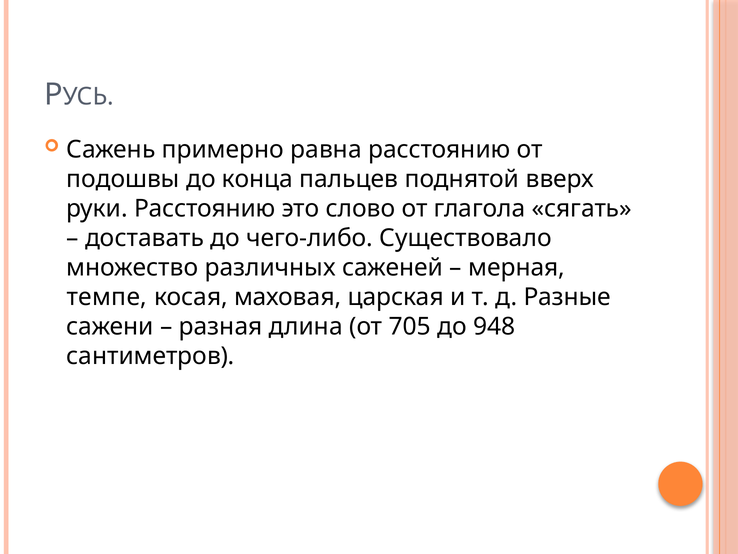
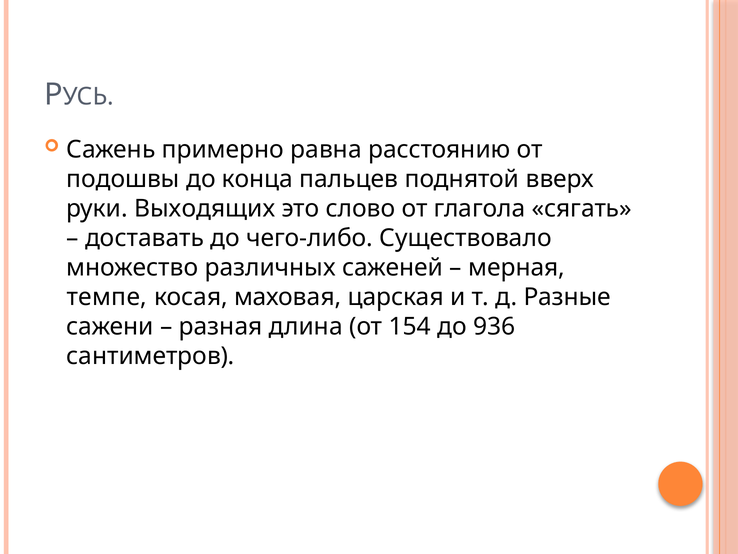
руки Расстоянию: Расстоянию -> Выходящих (205, 208)
705: 705 -> 154 (410, 326)
948: 948 -> 936 (494, 326)
